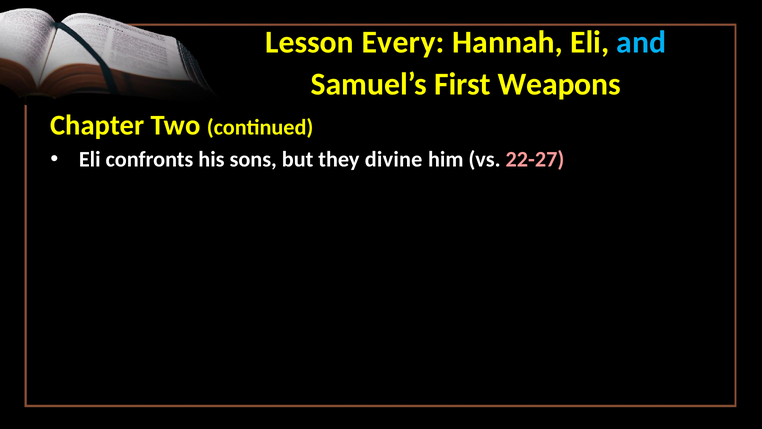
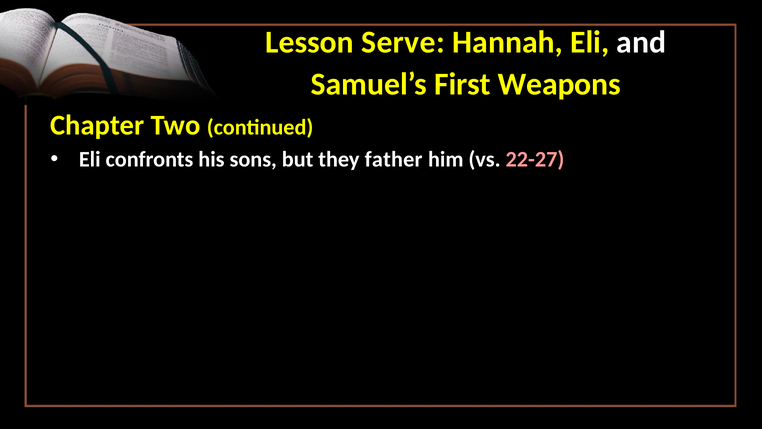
Every: Every -> Serve (403, 42)
and colour: light blue -> white (641, 42)
divine: divine -> father (394, 159)
